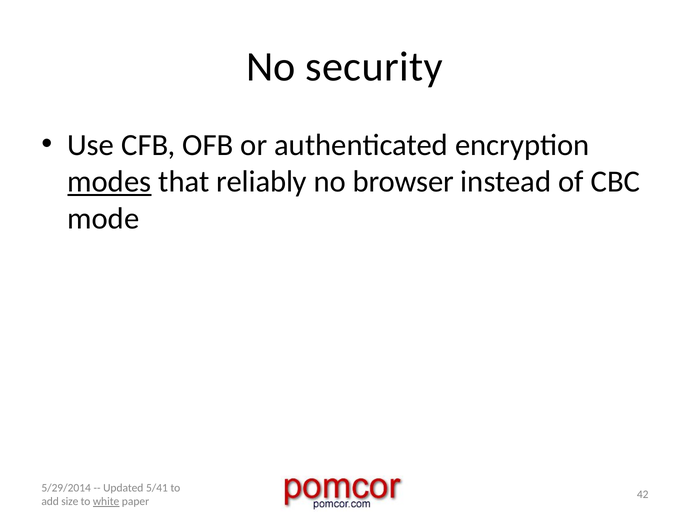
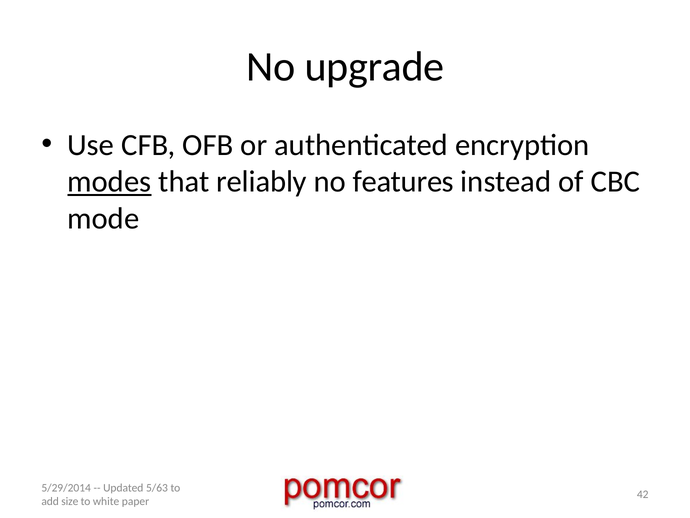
security: security -> upgrade (374, 67)
browser: browser -> features (403, 182)
5/41: 5/41 -> 5/63 (157, 487)
white underline: present -> none (106, 501)
